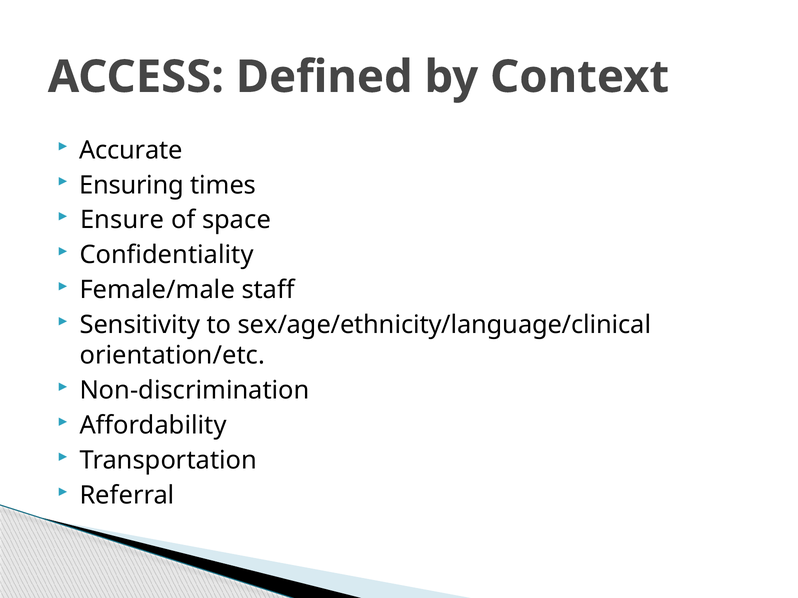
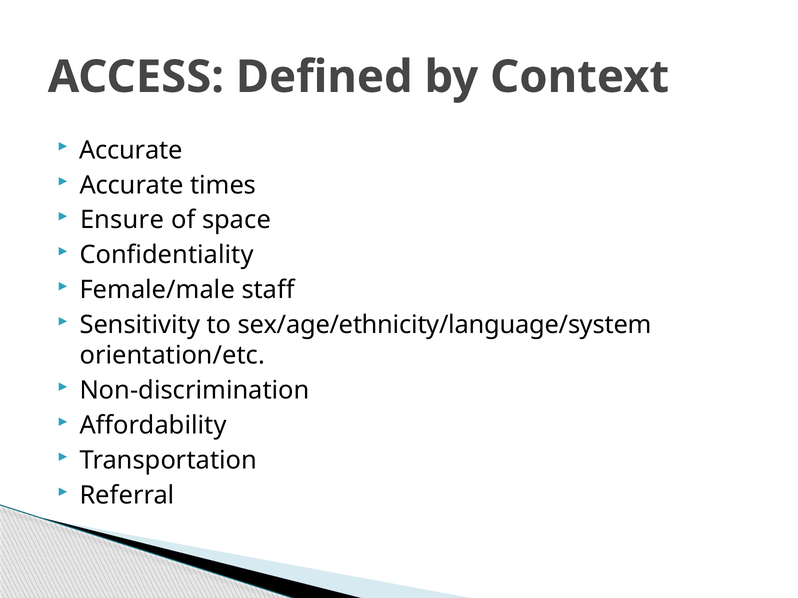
Ensuring: Ensuring -> Accurate (132, 185)
sex/age/ethnicity/language/clinical: sex/age/ethnicity/language/clinical -> sex/age/ethnicity/language/system (445, 325)
